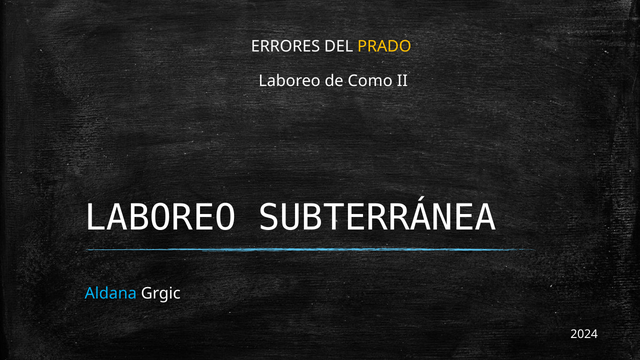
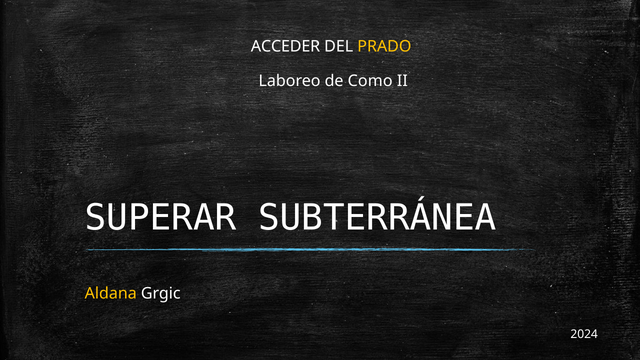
ERRORES: ERRORES -> ACCEDER (286, 47)
LABOREO: LABOREO -> SUPERAR (161, 218)
Aldana colour: light blue -> yellow (111, 293)
